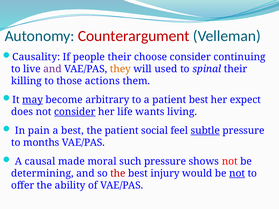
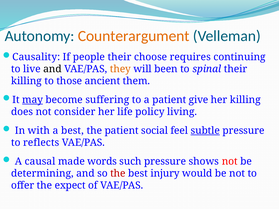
Counterargument colour: red -> orange (134, 36)
choose consider: consider -> requires (190, 57)
and colour: purple -> black (52, 69)
used: used -> been (166, 69)
actions: actions -> ancient (102, 81)
arbitrary: arbitrary -> suffering (107, 100)
patient best: best -> give (199, 100)
her expect: expect -> killing (245, 100)
consider underline: present -> none (75, 112)
wants: wants -> policy (150, 112)
pain: pain -> with (39, 131)
months: months -> reflects (41, 143)
moral: moral -> words (102, 162)
not underline: present -> none (237, 174)
ability: ability -> expect (70, 186)
